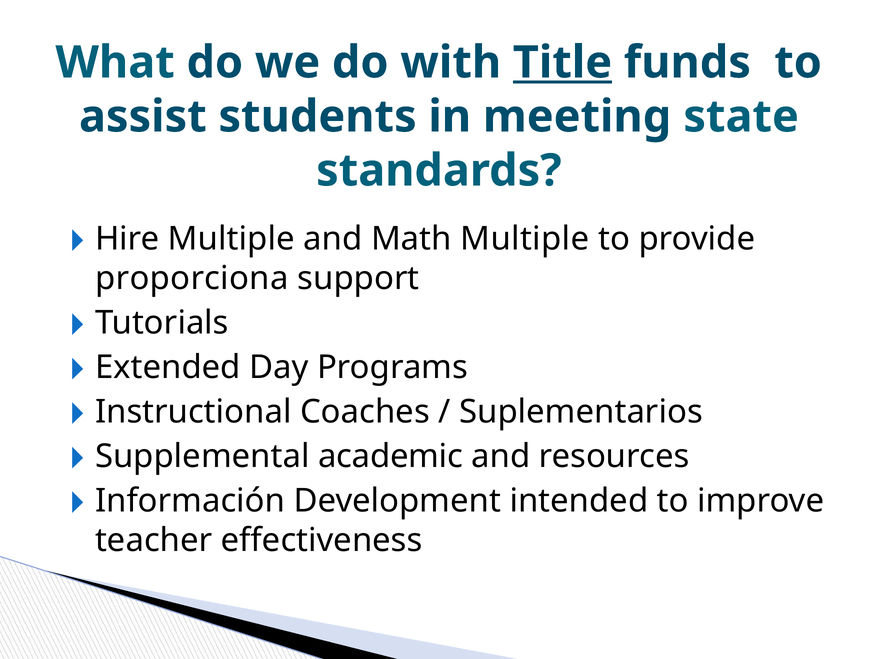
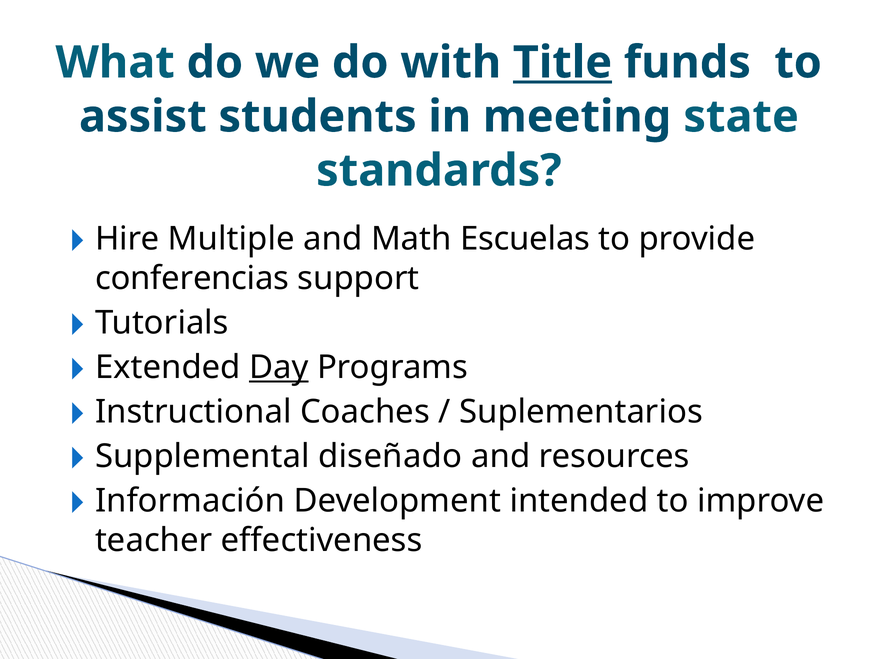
Math Multiple: Multiple -> Escuelas (525, 239)
proporciona: proporciona -> conferencias (192, 278)
Day underline: none -> present (279, 367)
academic: academic -> diseñado (390, 456)
